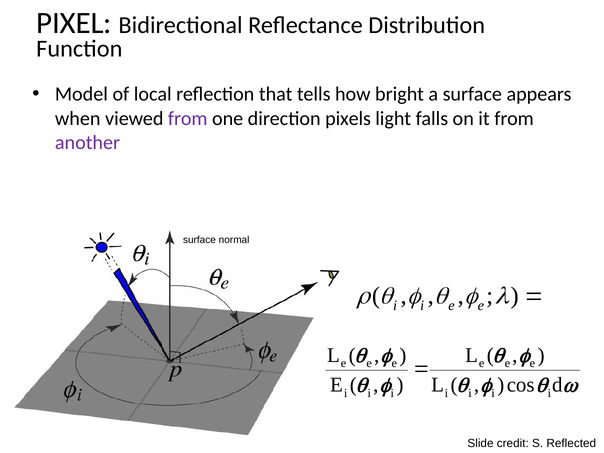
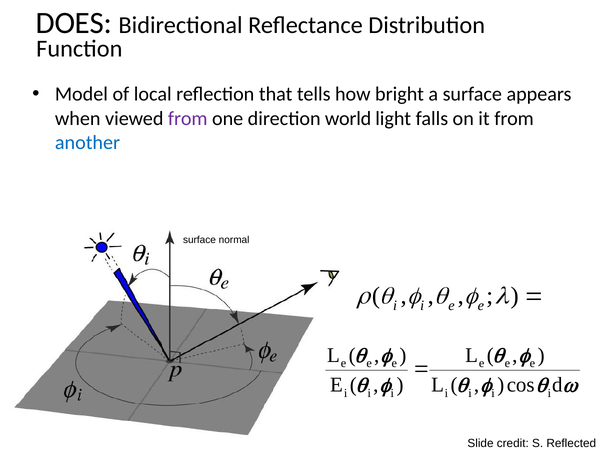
PIXEL: PIXEL -> DOES (74, 23)
pixels: pixels -> world (348, 118)
another colour: purple -> blue (88, 143)
